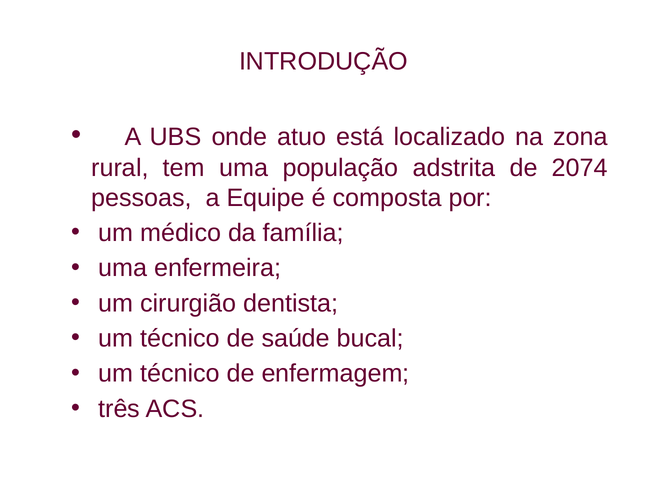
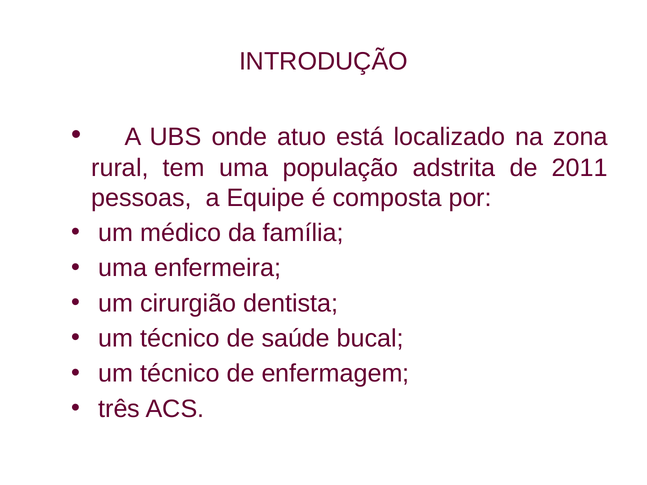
2074: 2074 -> 2011 (580, 168)
